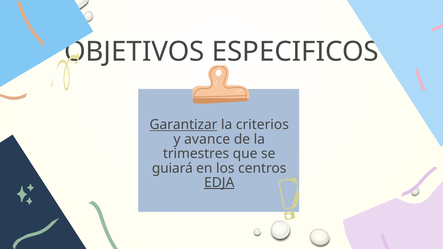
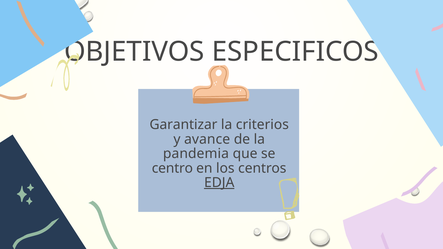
Garantizar underline: present -> none (183, 125)
trimestres: trimestres -> pandemia (196, 154)
guiará: guiará -> centro (172, 168)
